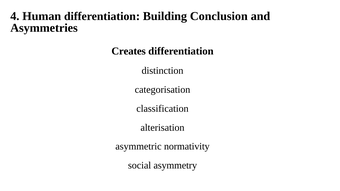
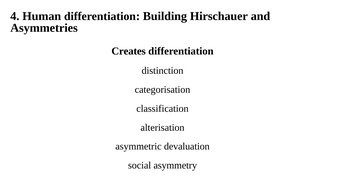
Conclusion: Conclusion -> Hirschauer (219, 16)
normativity: normativity -> devaluation (187, 147)
